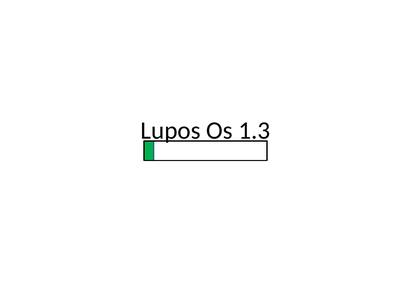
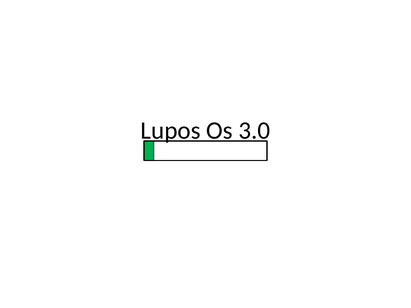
1.3: 1.3 -> 3.0 (254, 131)
